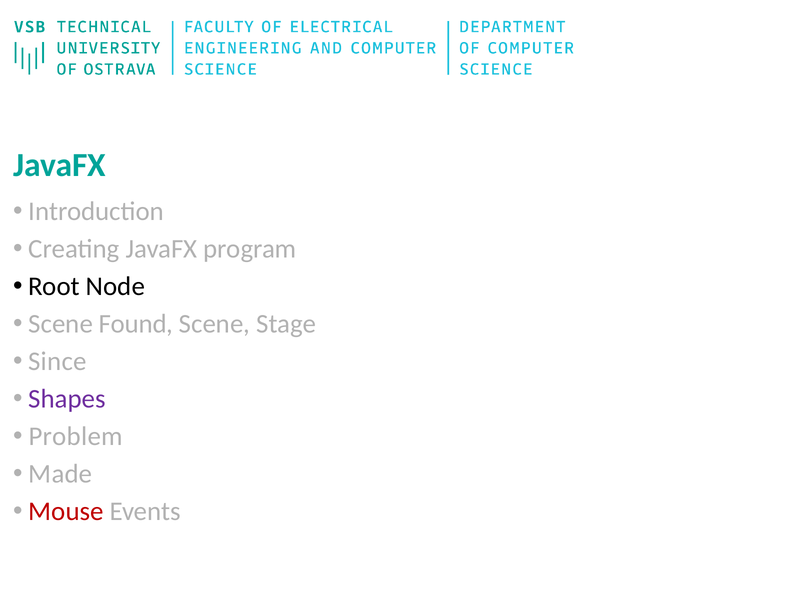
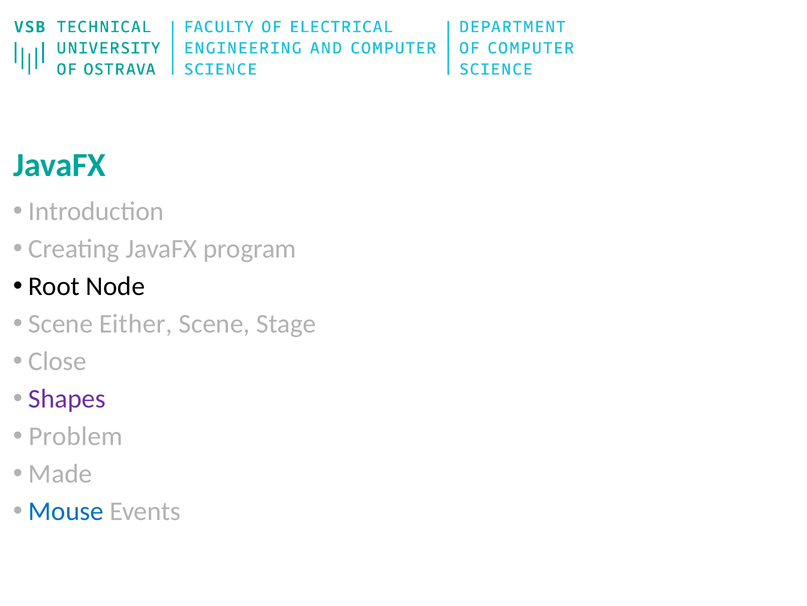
Found: Found -> Either (136, 324)
Since: Since -> Close (58, 361)
Mouse colour: red -> blue (66, 511)
